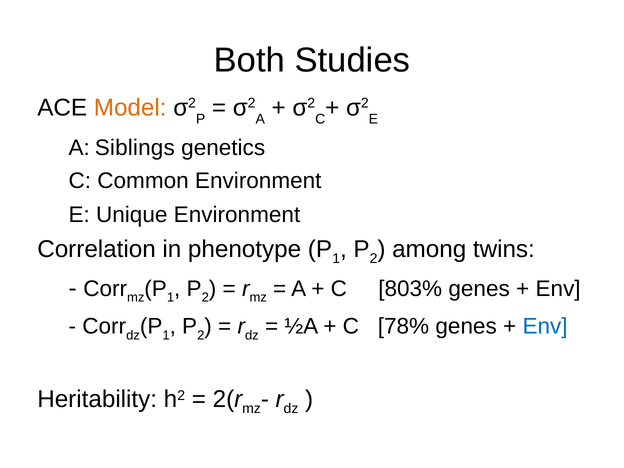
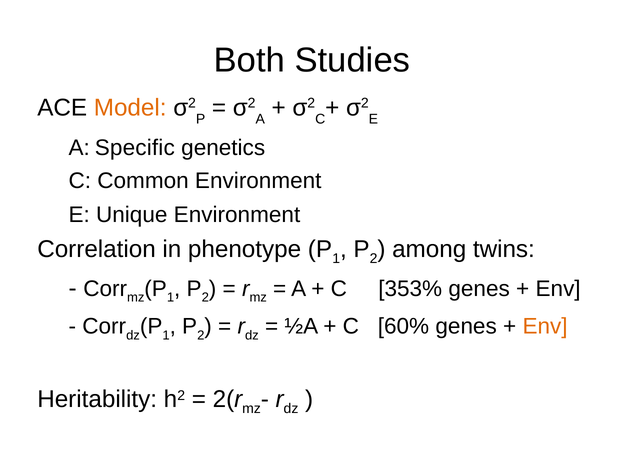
Siblings: Siblings -> Specific (135, 148)
803%: 803% -> 353% (410, 289)
78%: 78% -> 60% (403, 326)
Env colour: blue -> orange (545, 326)
